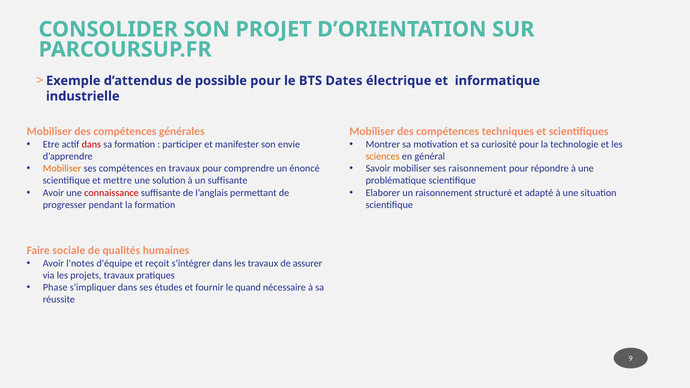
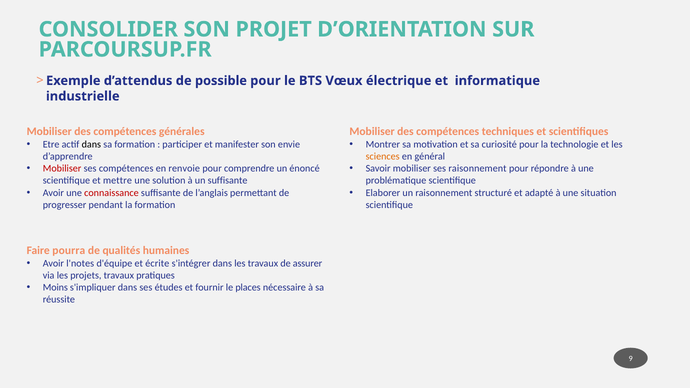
Dates: Dates -> Vœux (344, 81)
dans colour: red -> black (91, 144)
Mobiliser colour: orange -> red (62, 169)
en travaux: travaux -> renvoie (184, 169)
sociale: sociale -> pourra (69, 251)
reçoit: reçoit -> écrite (157, 263)
Phase: Phase -> Moins (55, 288)
quand: quand -> places (248, 288)
